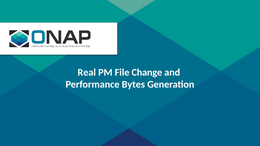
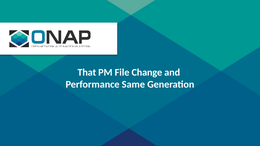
Real: Real -> That (87, 72)
Bytes: Bytes -> Same (133, 85)
